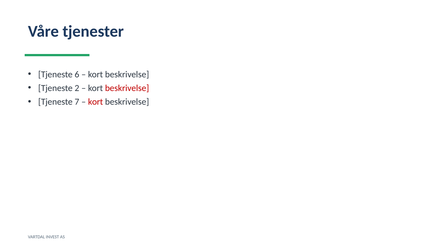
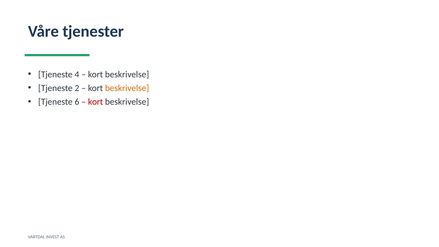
6: 6 -> 4 (77, 74)
beskrivelse colour: red -> orange (127, 88)
7: 7 -> 6 (77, 102)
